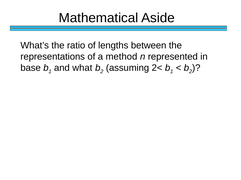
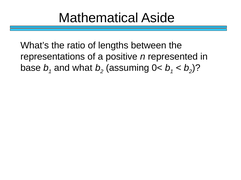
method: method -> positive (122, 57)
2<: 2< -> 0< (157, 68)
